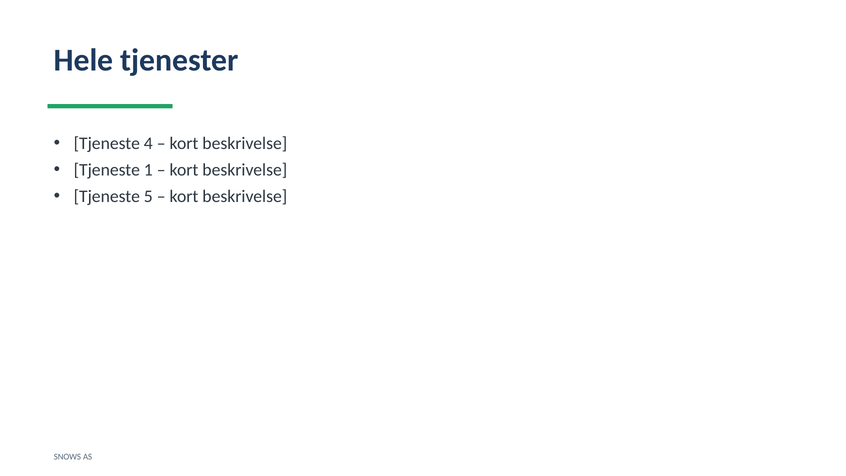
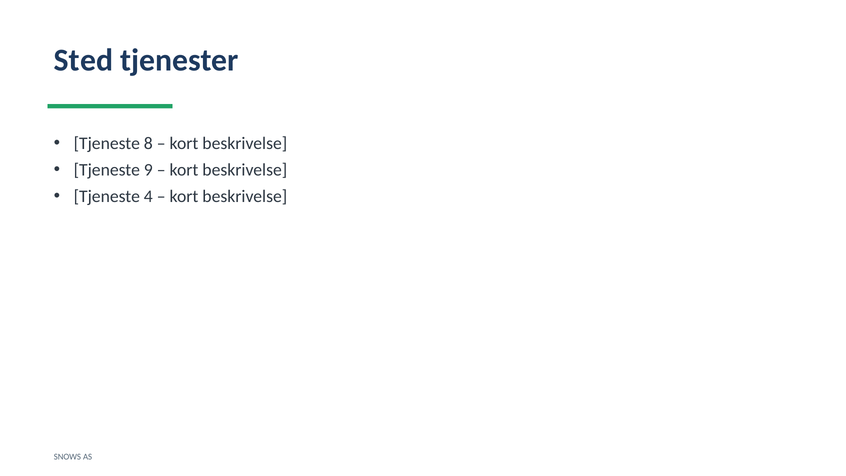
Hele: Hele -> Sted (84, 60)
4: 4 -> 8 (148, 143)
1: 1 -> 9 (148, 170)
5: 5 -> 4 (148, 196)
